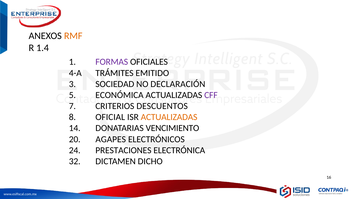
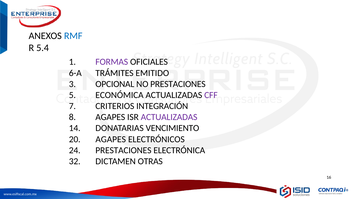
RMF colour: orange -> blue (73, 36)
1.4: 1.4 -> 5.4 (43, 48)
4-A: 4-A -> 6-A (75, 73)
SOCIEDAD: SOCIEDAD -> OPCIONAL (115, 84)
NO DECLARACIÓN: DECLARACIÓN -> PRESTACIONES (178, 84)
DESCUENTOS: DESCUENTOS -> INTEGRACIÓN (162, 106)
8 OFICIAL: OFICIAL -> AGAPES (110, 117)
ACTUALIZADAS colour: orange -> purple (169, 117)
DICHO: DICHO -> OTRAS (150, 161)
